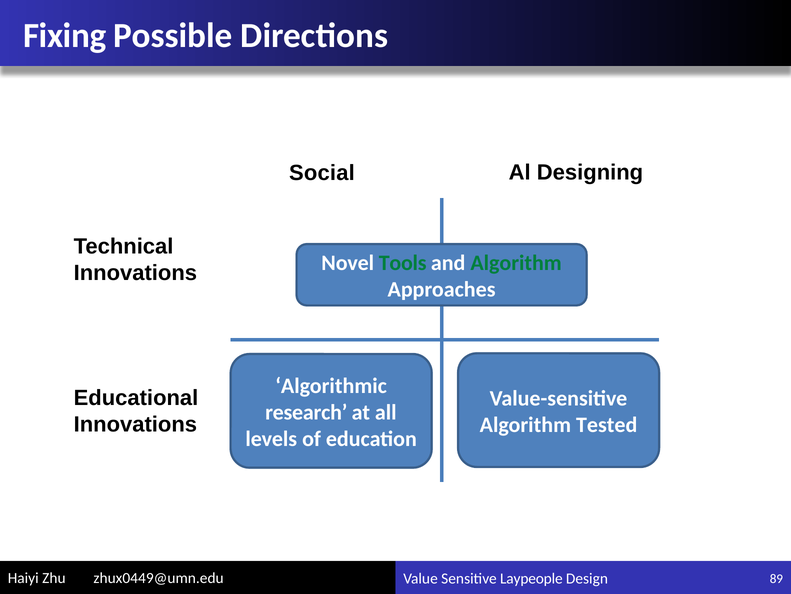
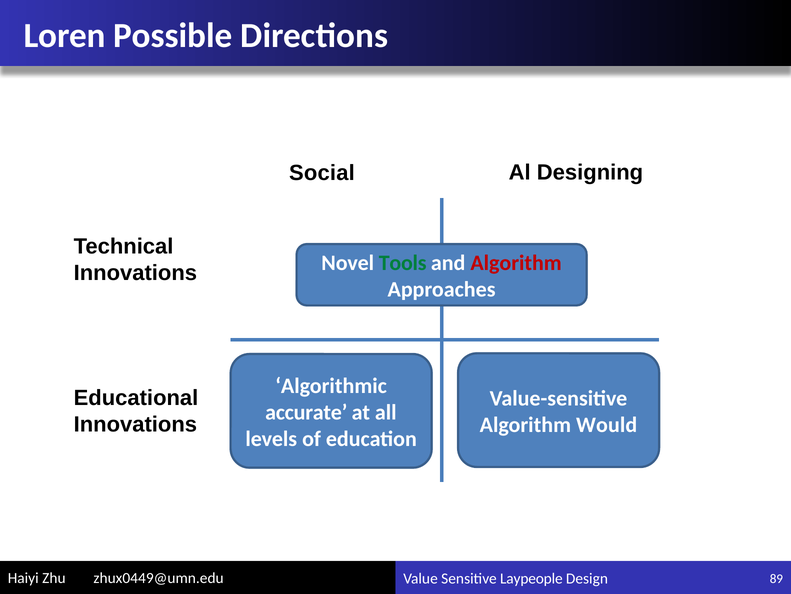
Fixing: Fixing -> Loren (65, 35)
Algorithm colour: green -> red (516, 263)
research: research -> accurate (306, 412)
Tested: Tested -> Would (607, 424)
